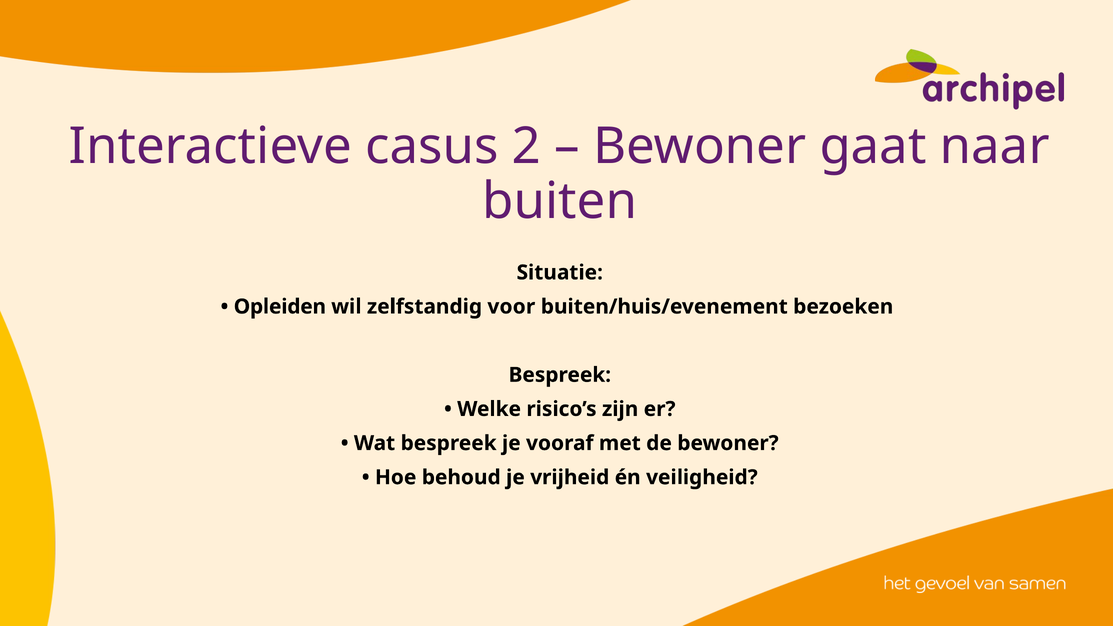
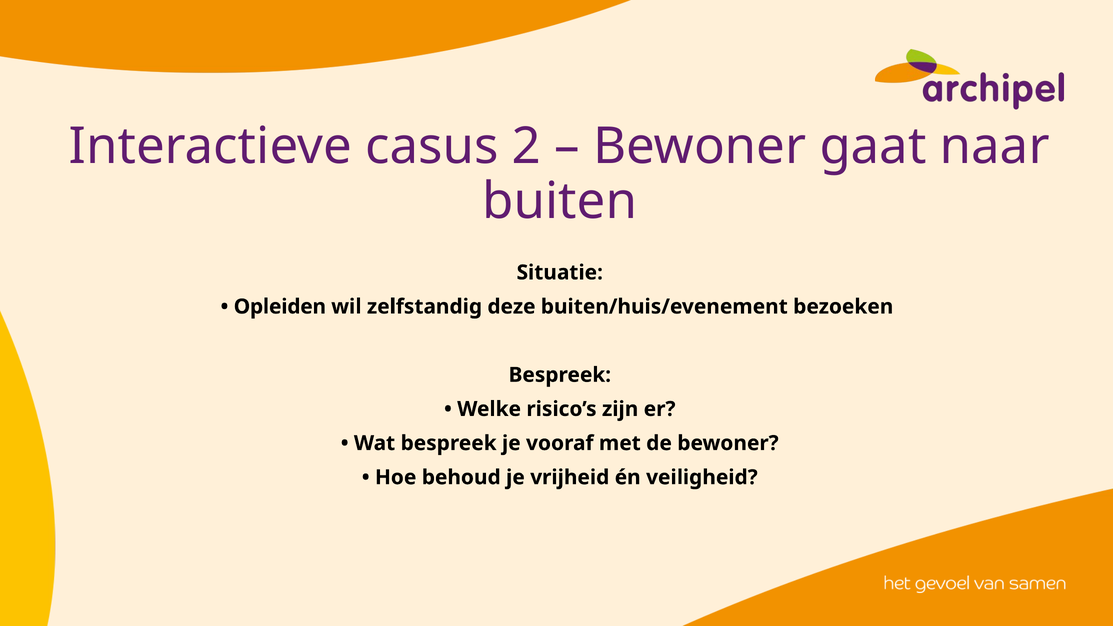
voor: voor -> deze (511, 307)
